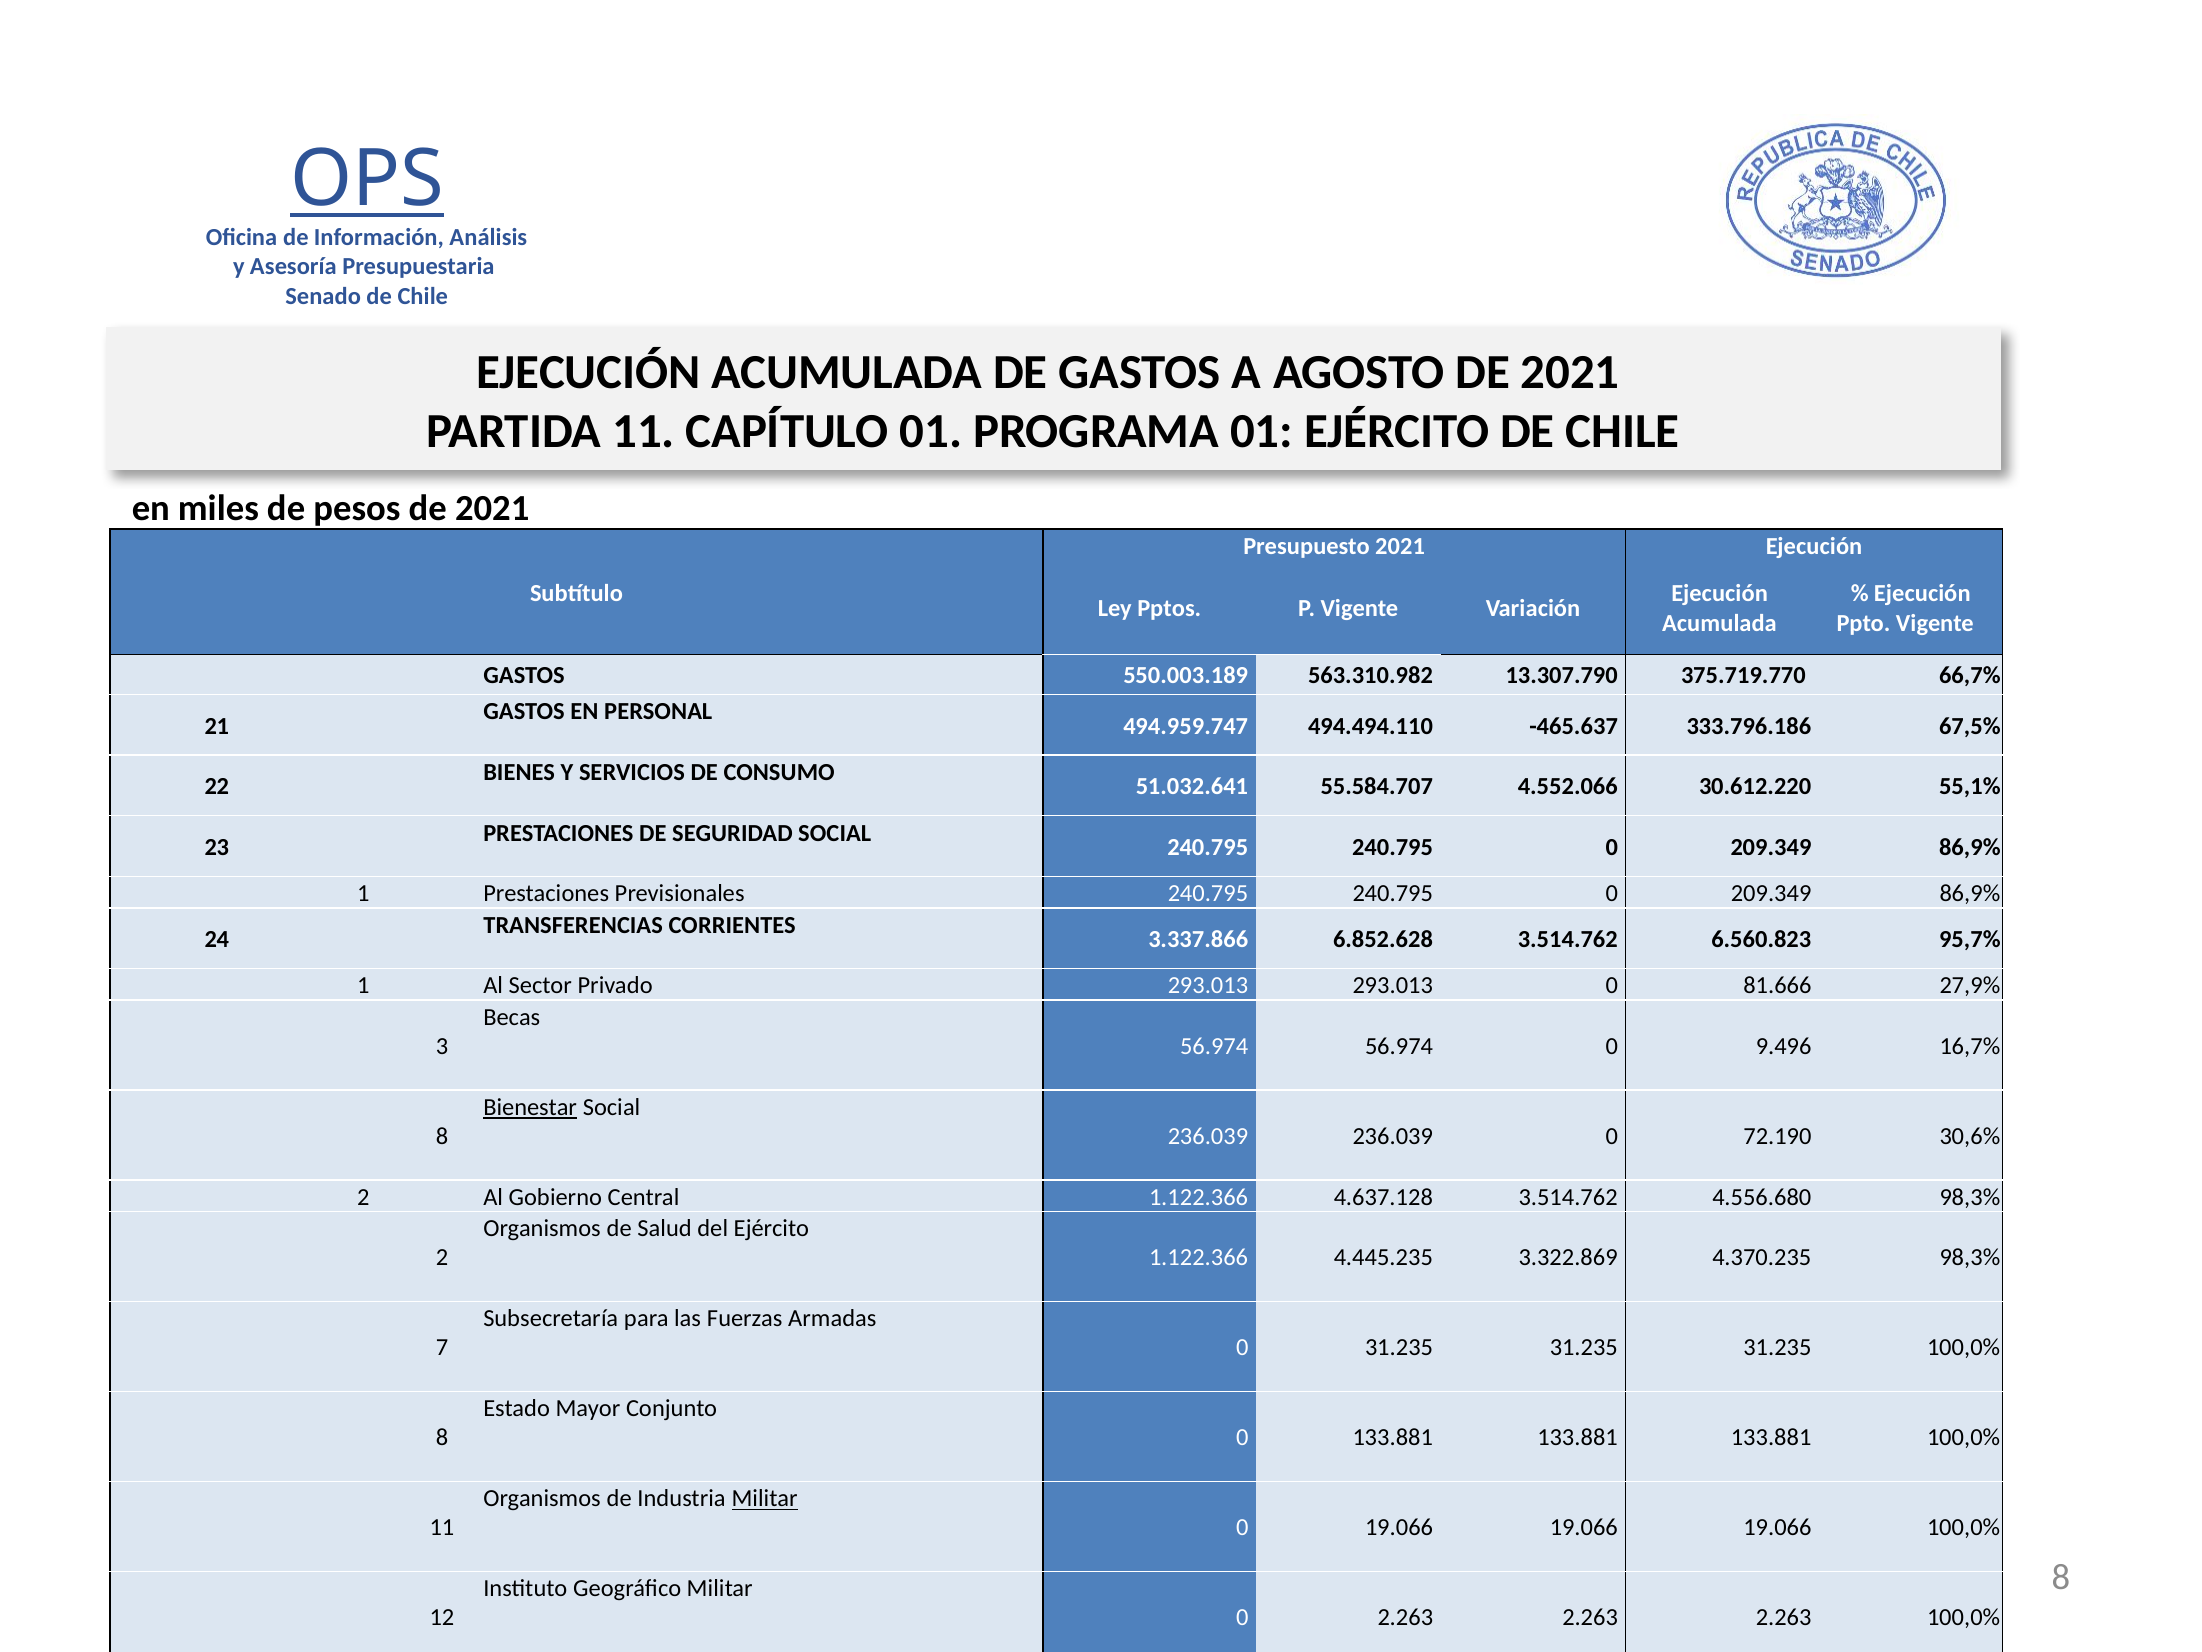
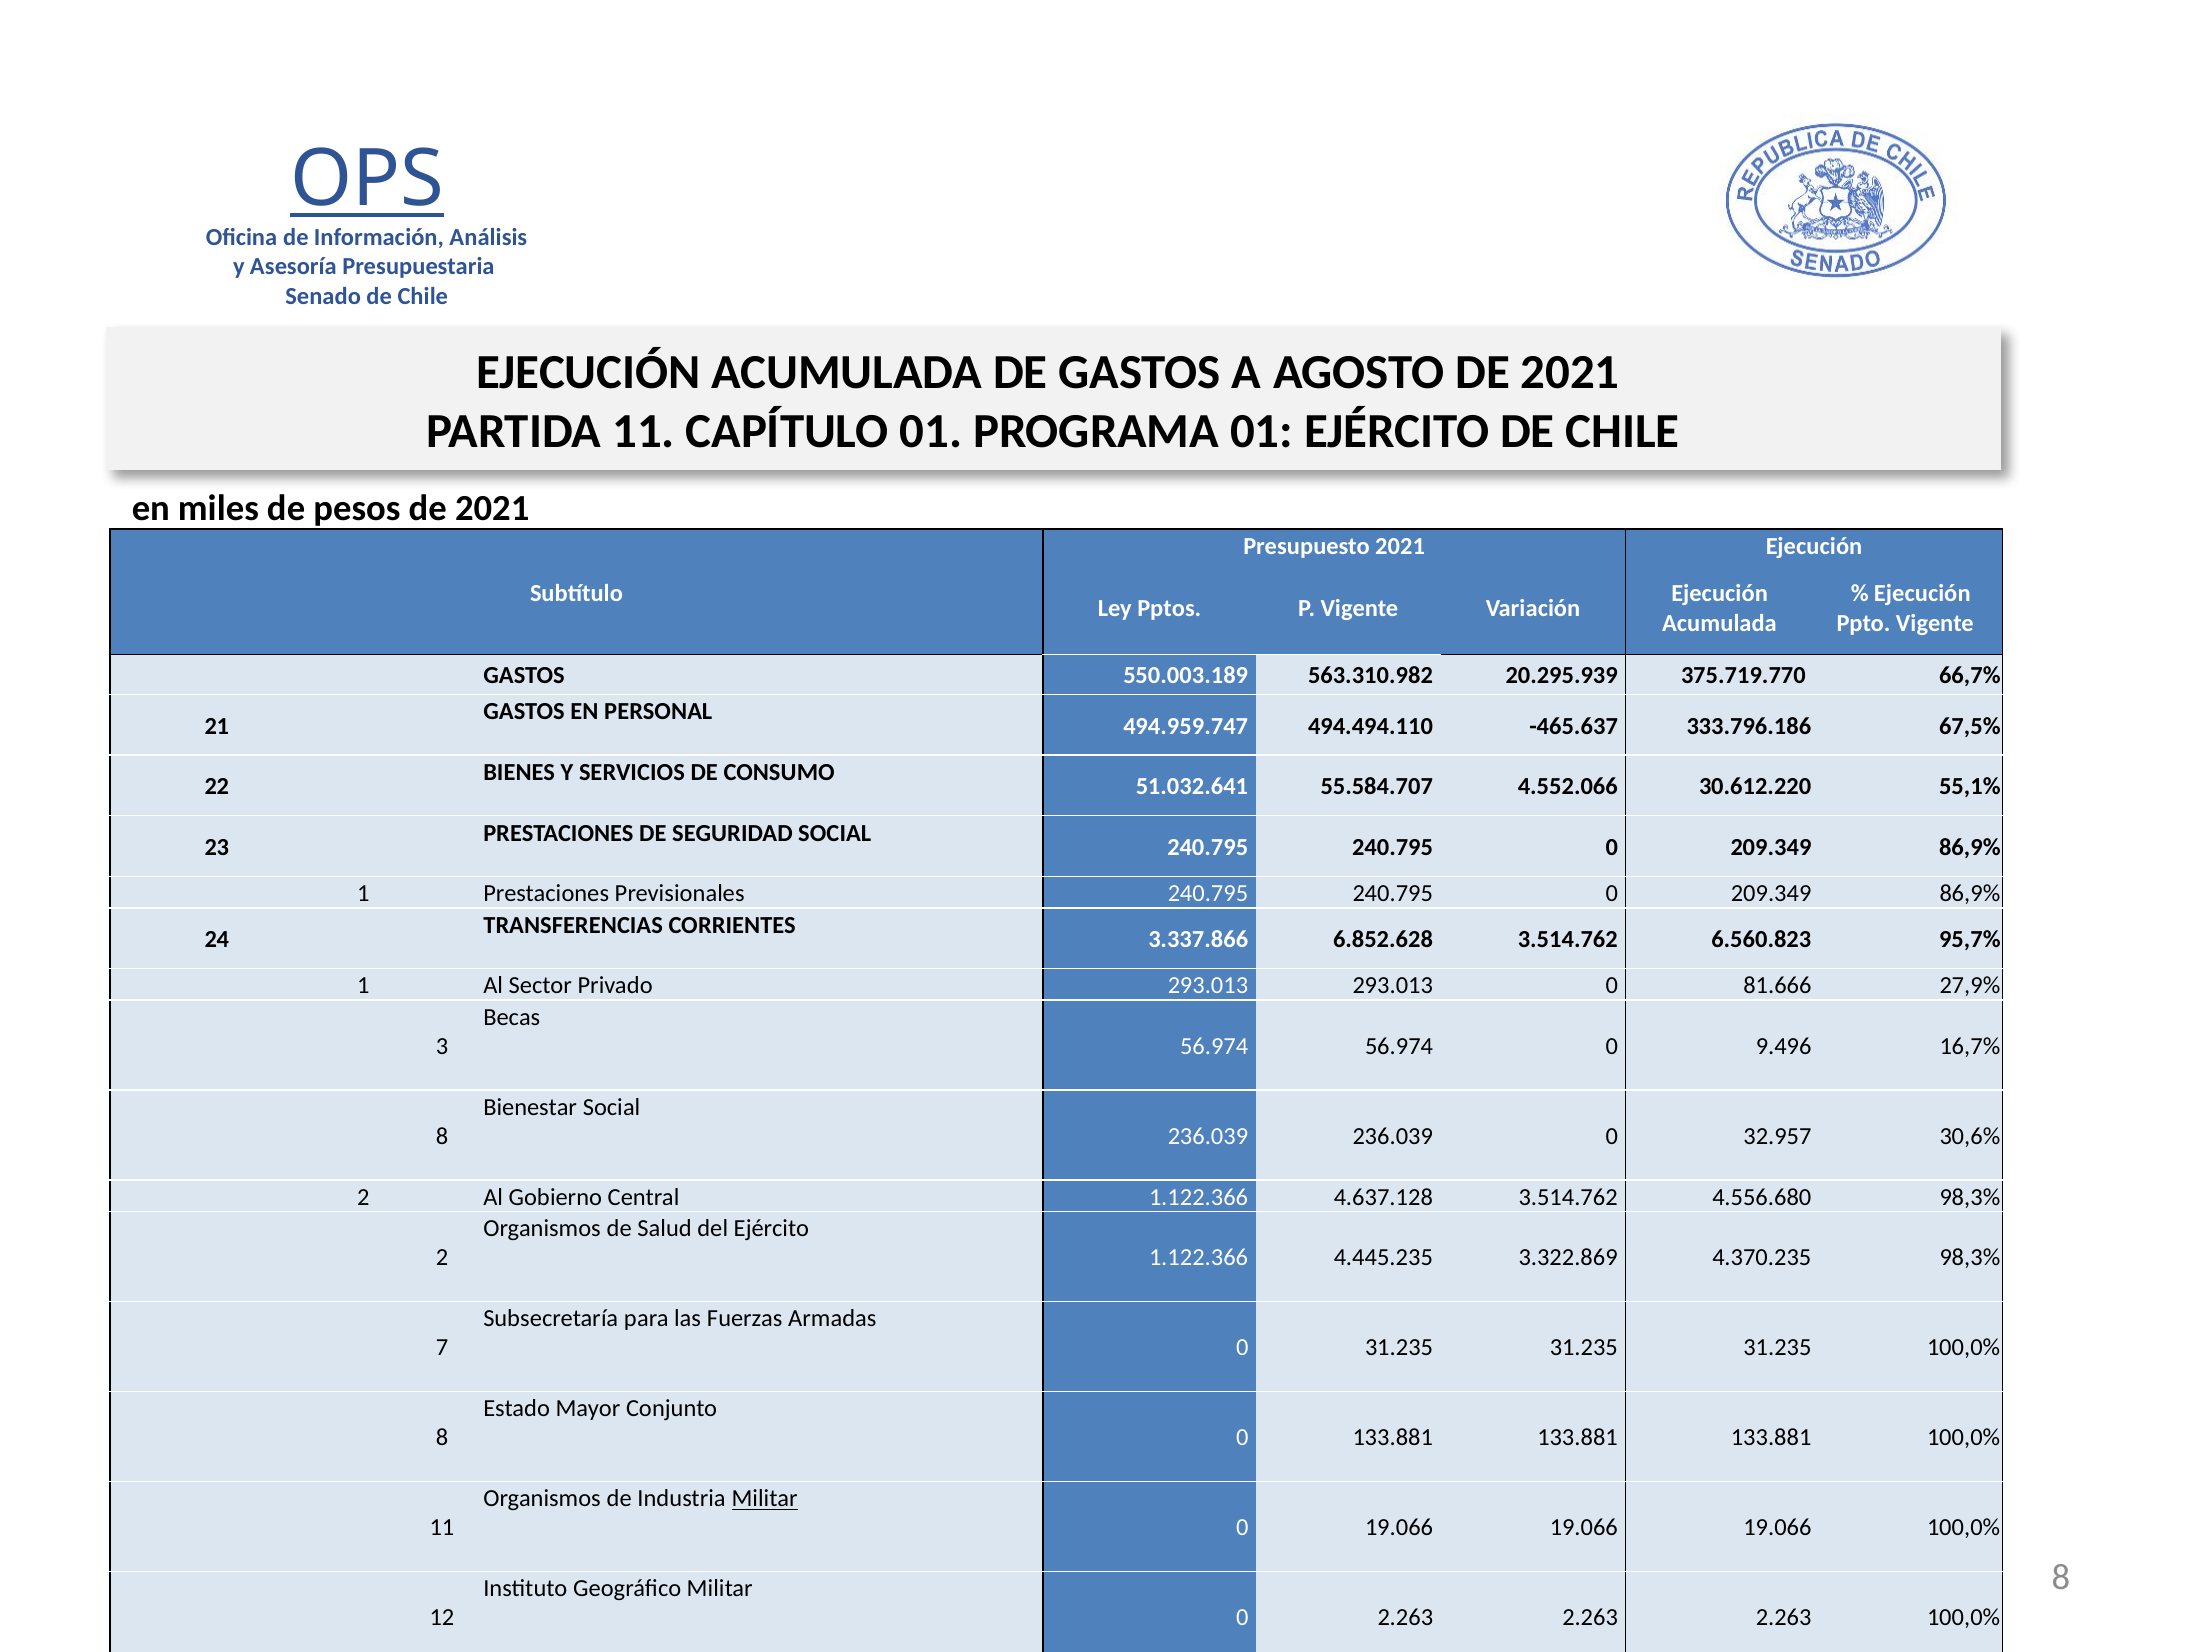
13.307.790: 13.307.790 -> 20.295.939 (1562, 675)
Bienestar underline: present -> none (530, 1107)
72.190: 72.190 -> 32.957 (1777, 1136)
